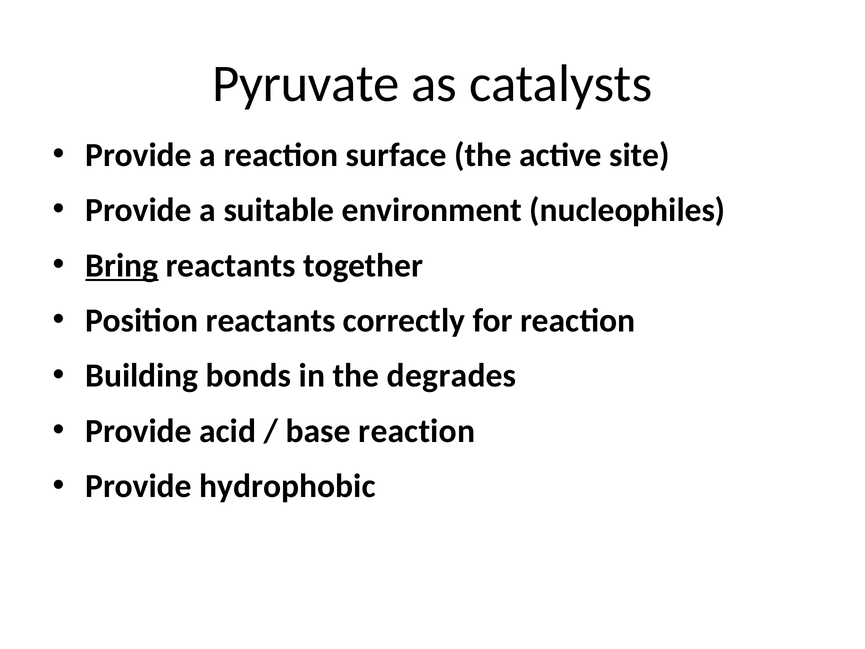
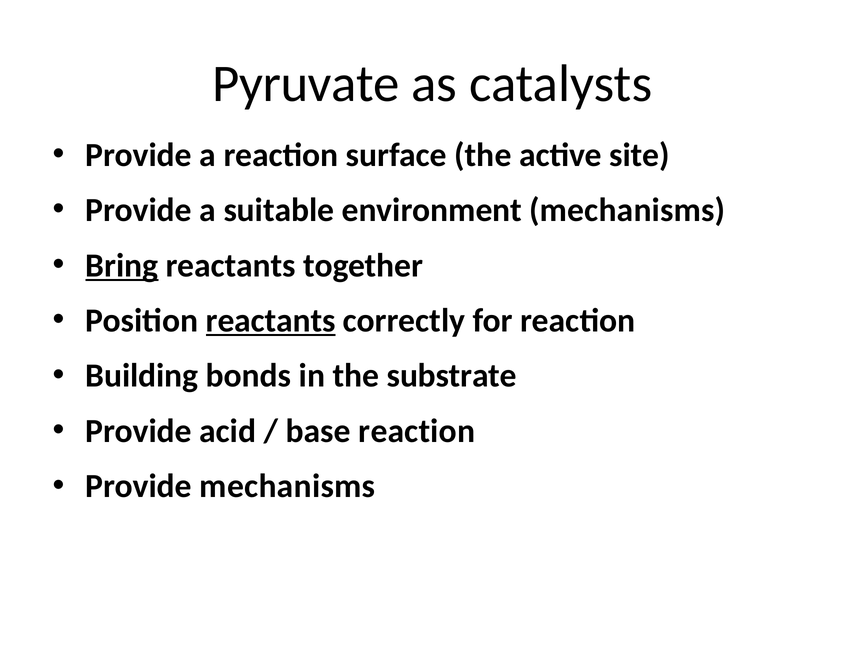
environment nucleophiles: nucleophiles -> mechanisms (627, 210)
reactants underline: none -> present (271, 321)
degrades: degrades -> substrate (452, 376)
Provide hydrophobic: hydrophobic -> mechanisms (287, 486)
